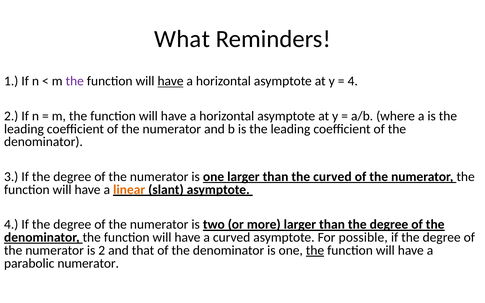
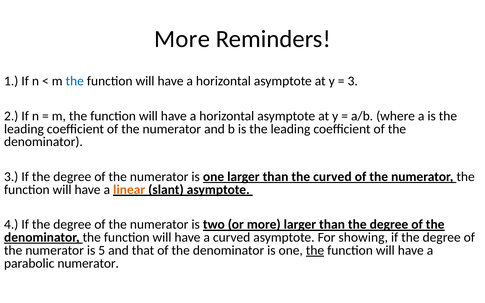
What: What -> More (182, 39)
the colour: purple -> blue (75, 81)
have underline: present -> none (171, 81)
4: 4 -> 3 (353, 81)
possible: possible -> showing (363, 237)
is 2: 2 -> 5 (102, 250)
